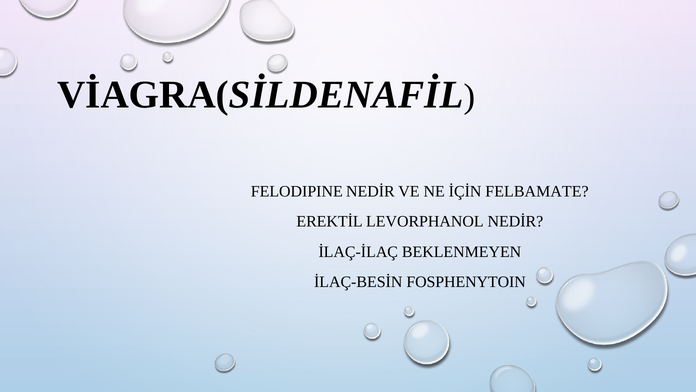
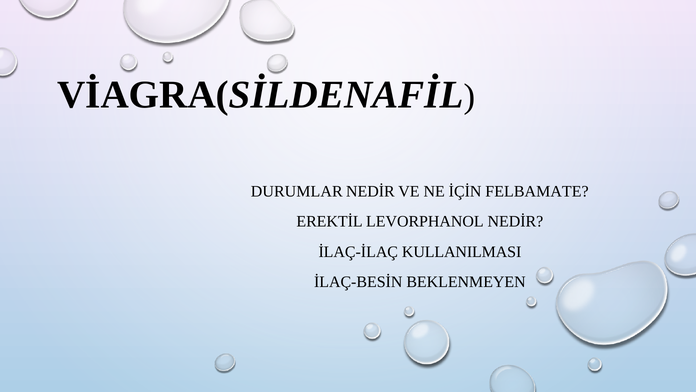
FELODIPINE: FELODIPINE -> DURUMLAR (297, 191)
BEKLENMEYEN: BEKLENMEYEN -> KULLANILMASI (462, 252)
FOSPHENYTOIN: FOSPHENYTOIN -> BEKLENMEYEN (466, 282)
